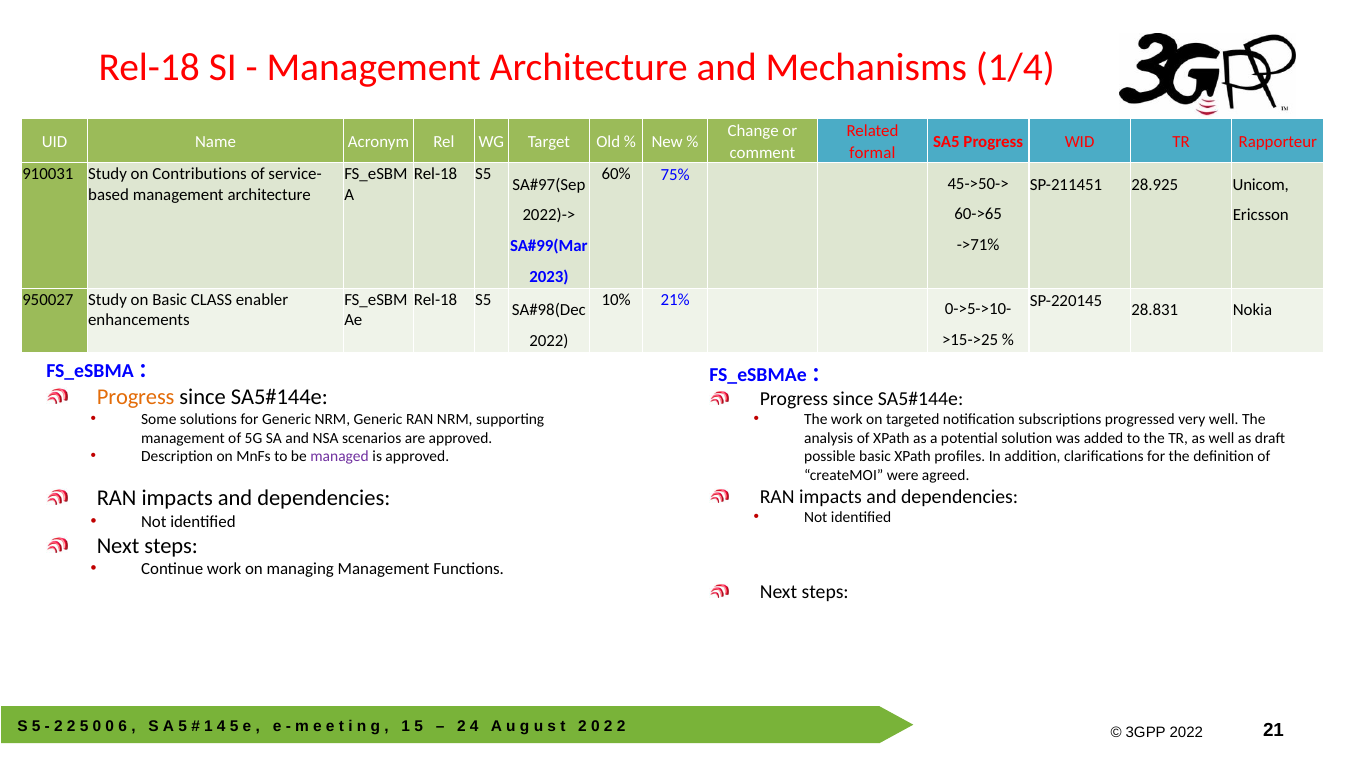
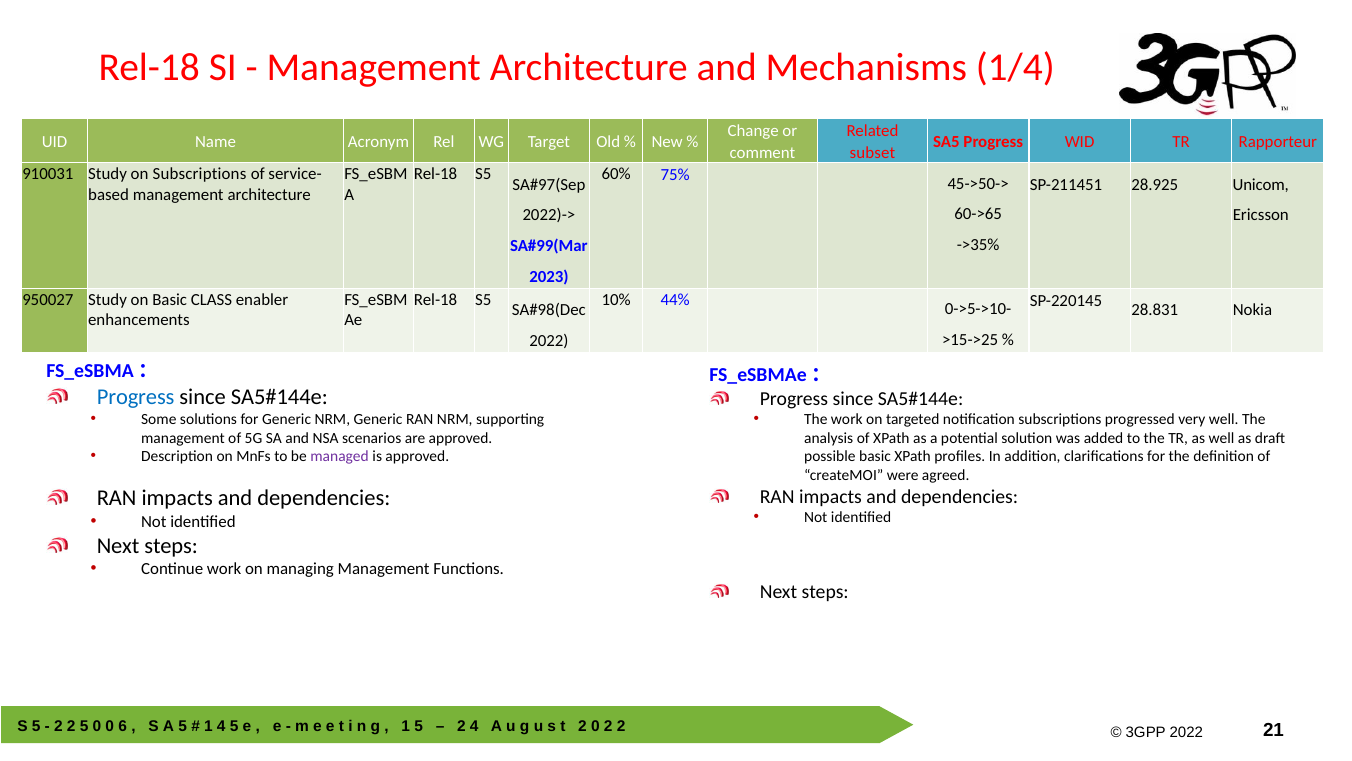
formal: formal -> subset (872, 152)
on Contributions: Contributions -> Subscriptions (199, 174)
->71%: ->71% -> ->35% (978, 245)
21%: 21% -> 44% (675, 300)
Progress colour: orange -> blue (136, 397)
